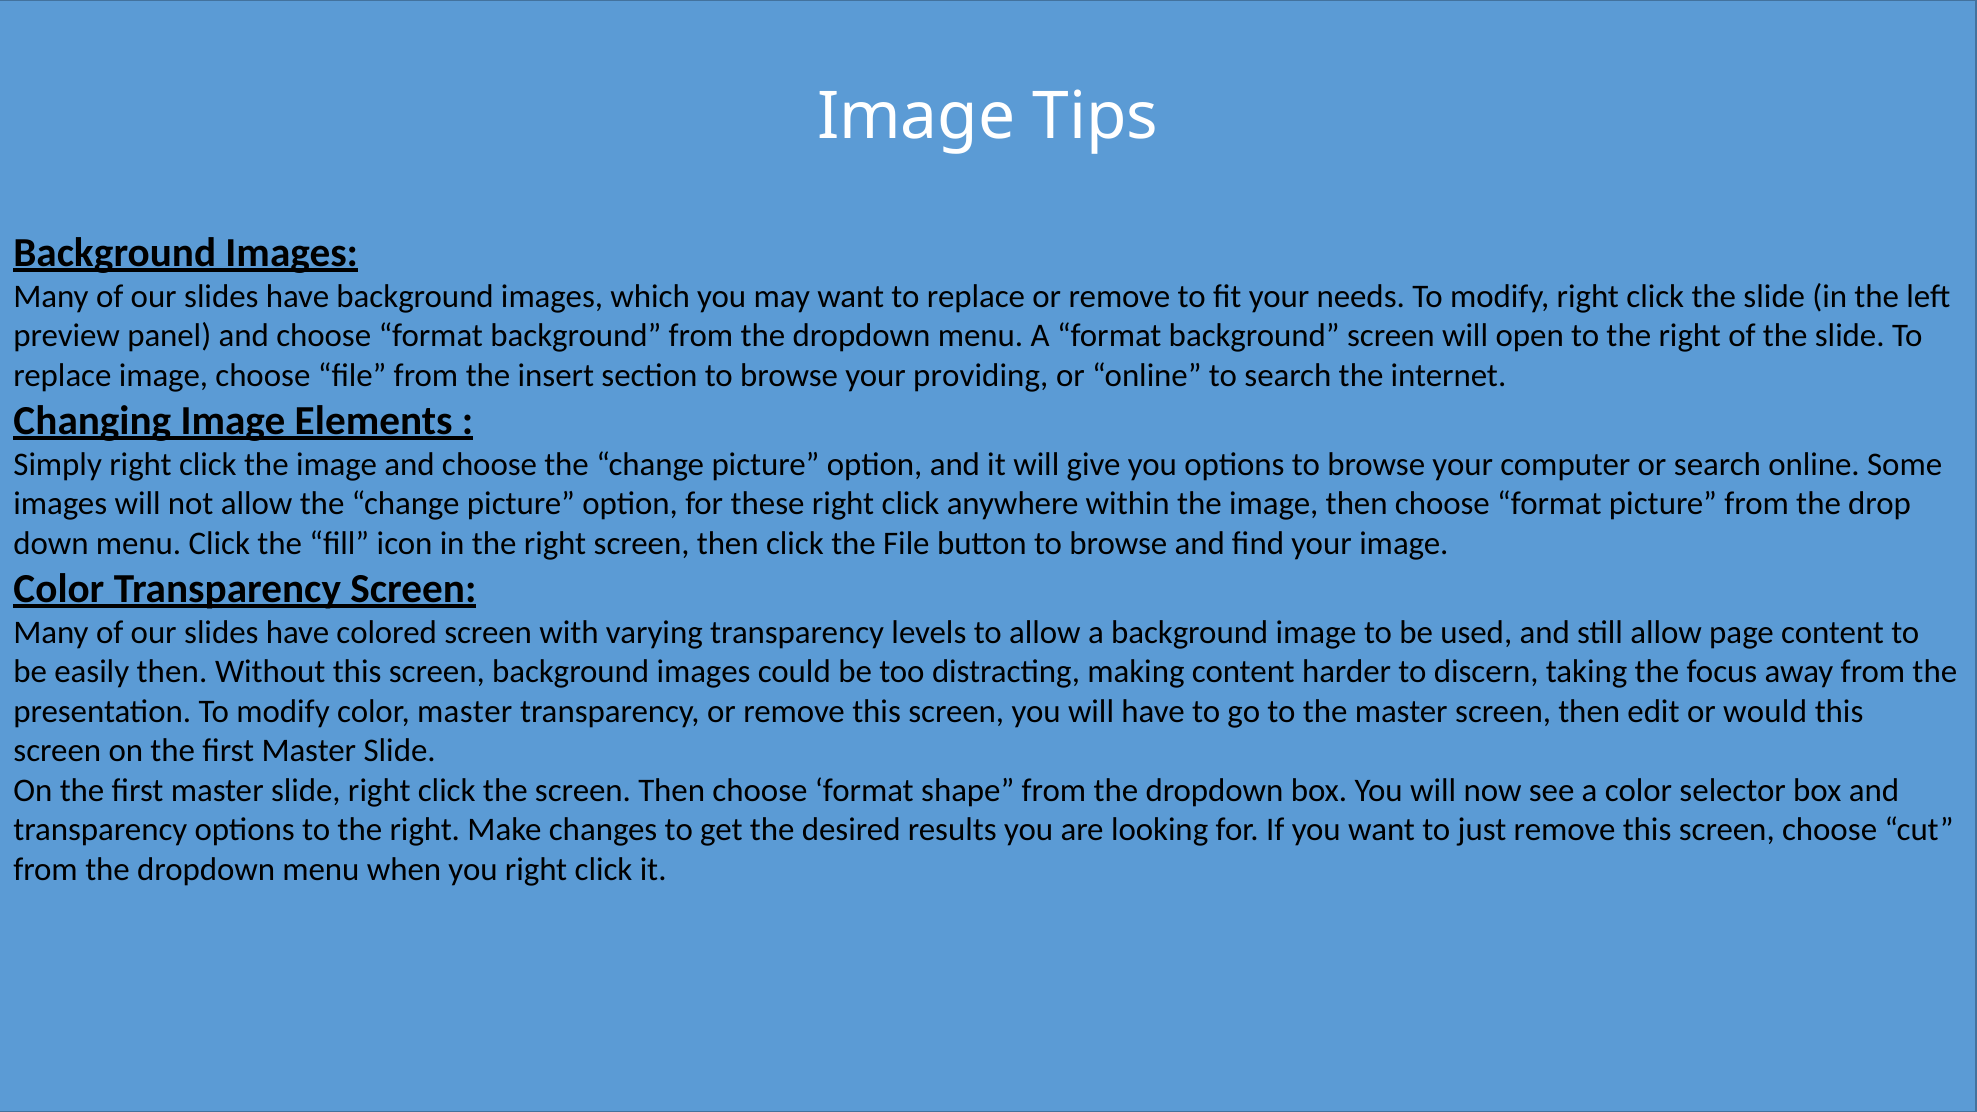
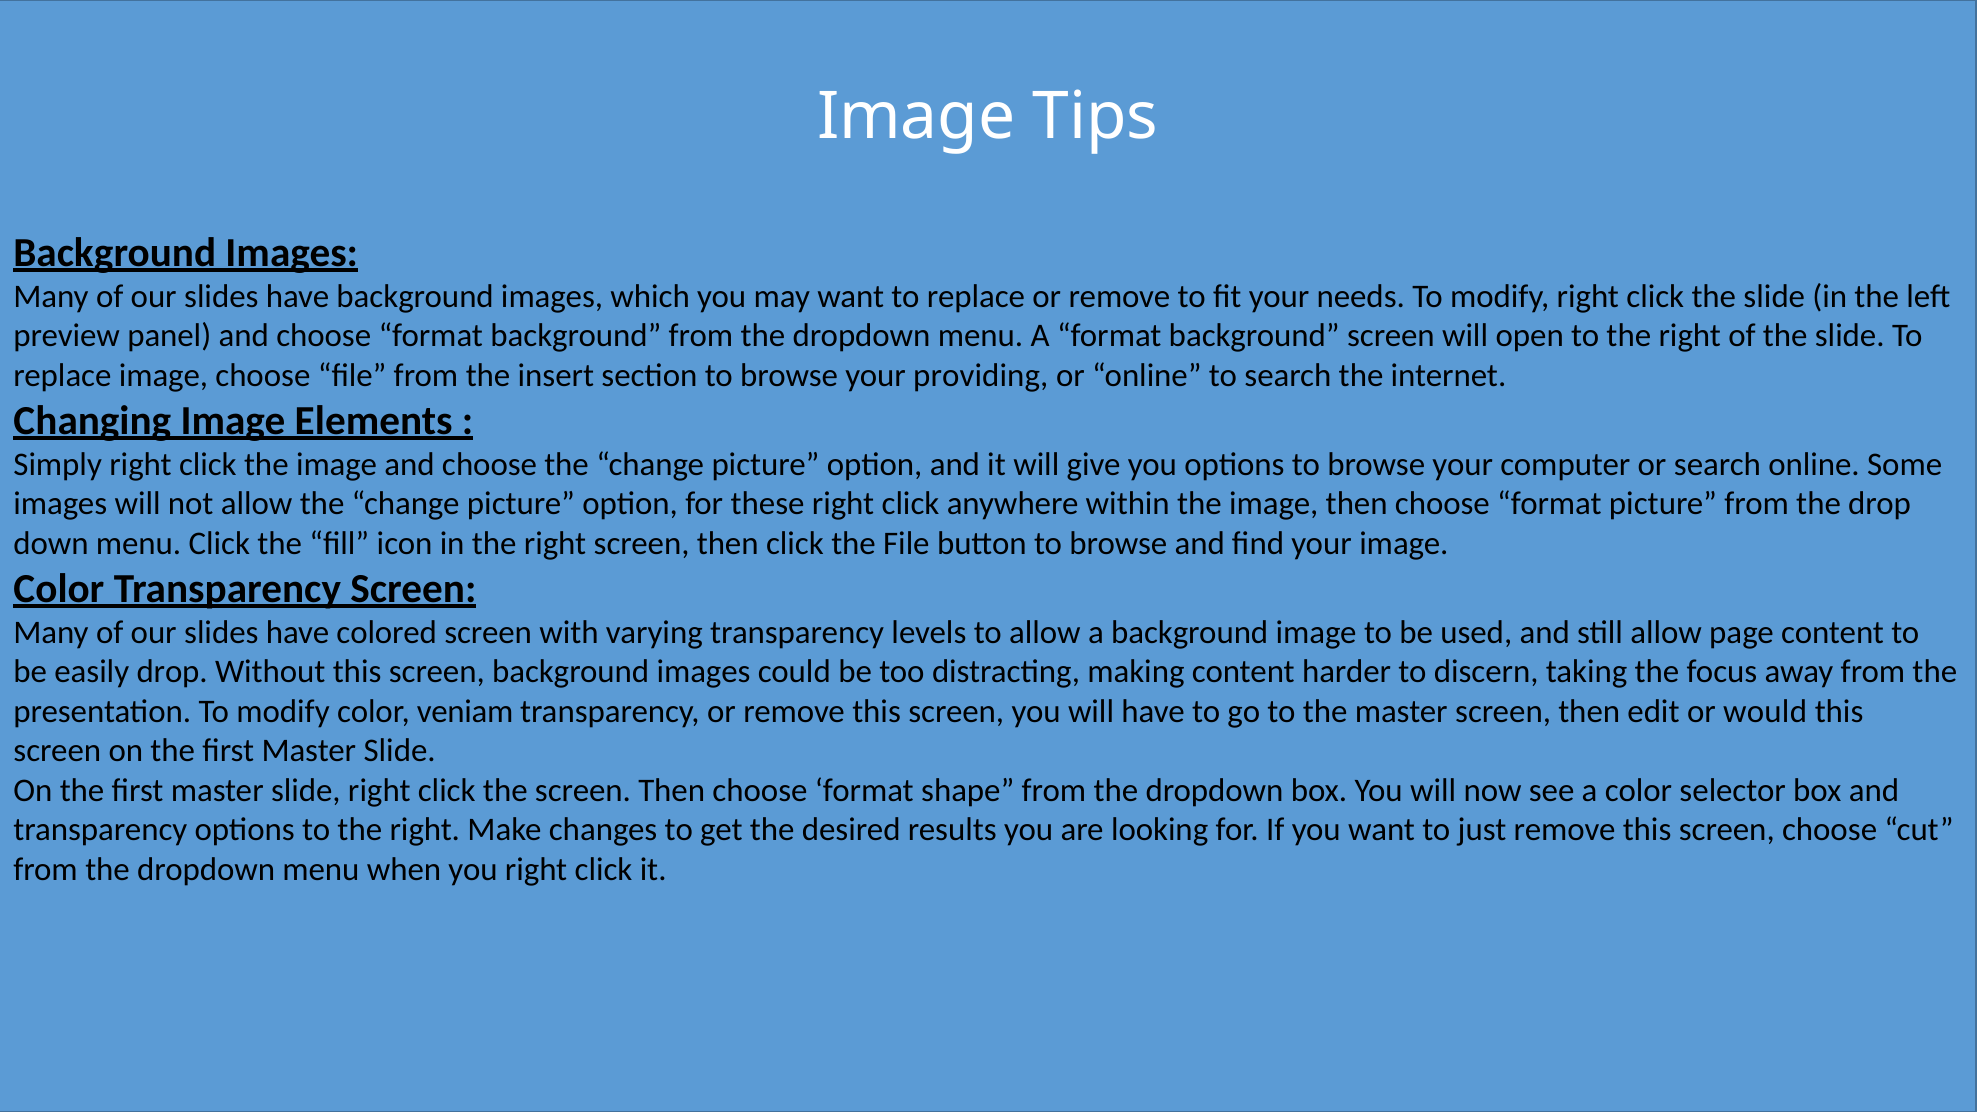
easily then: then -> drop (172, 672)
color master: master -> veniam (465, 711)
